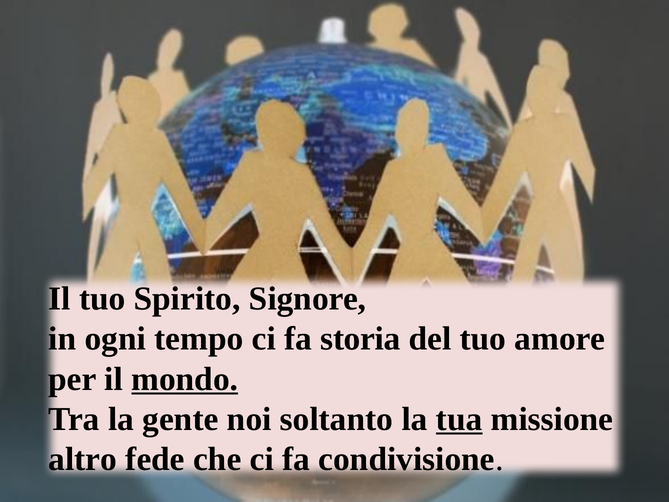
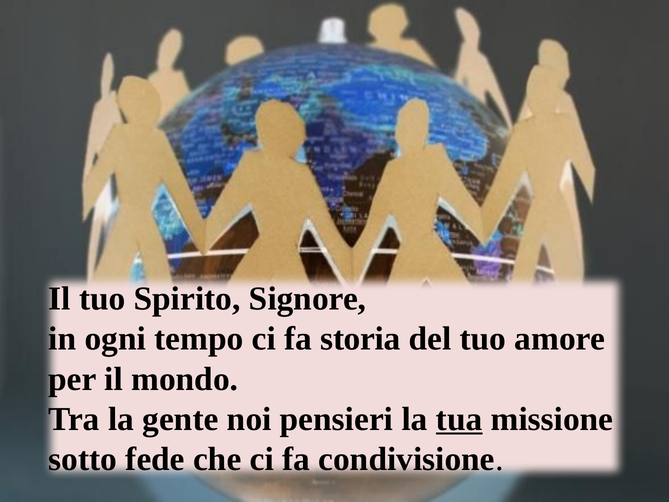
mondo underline: present -> none (185, 379)
soltanto: soltanto -> pensieri (336, 419)
altro: altro -> sotto (83, 459)
